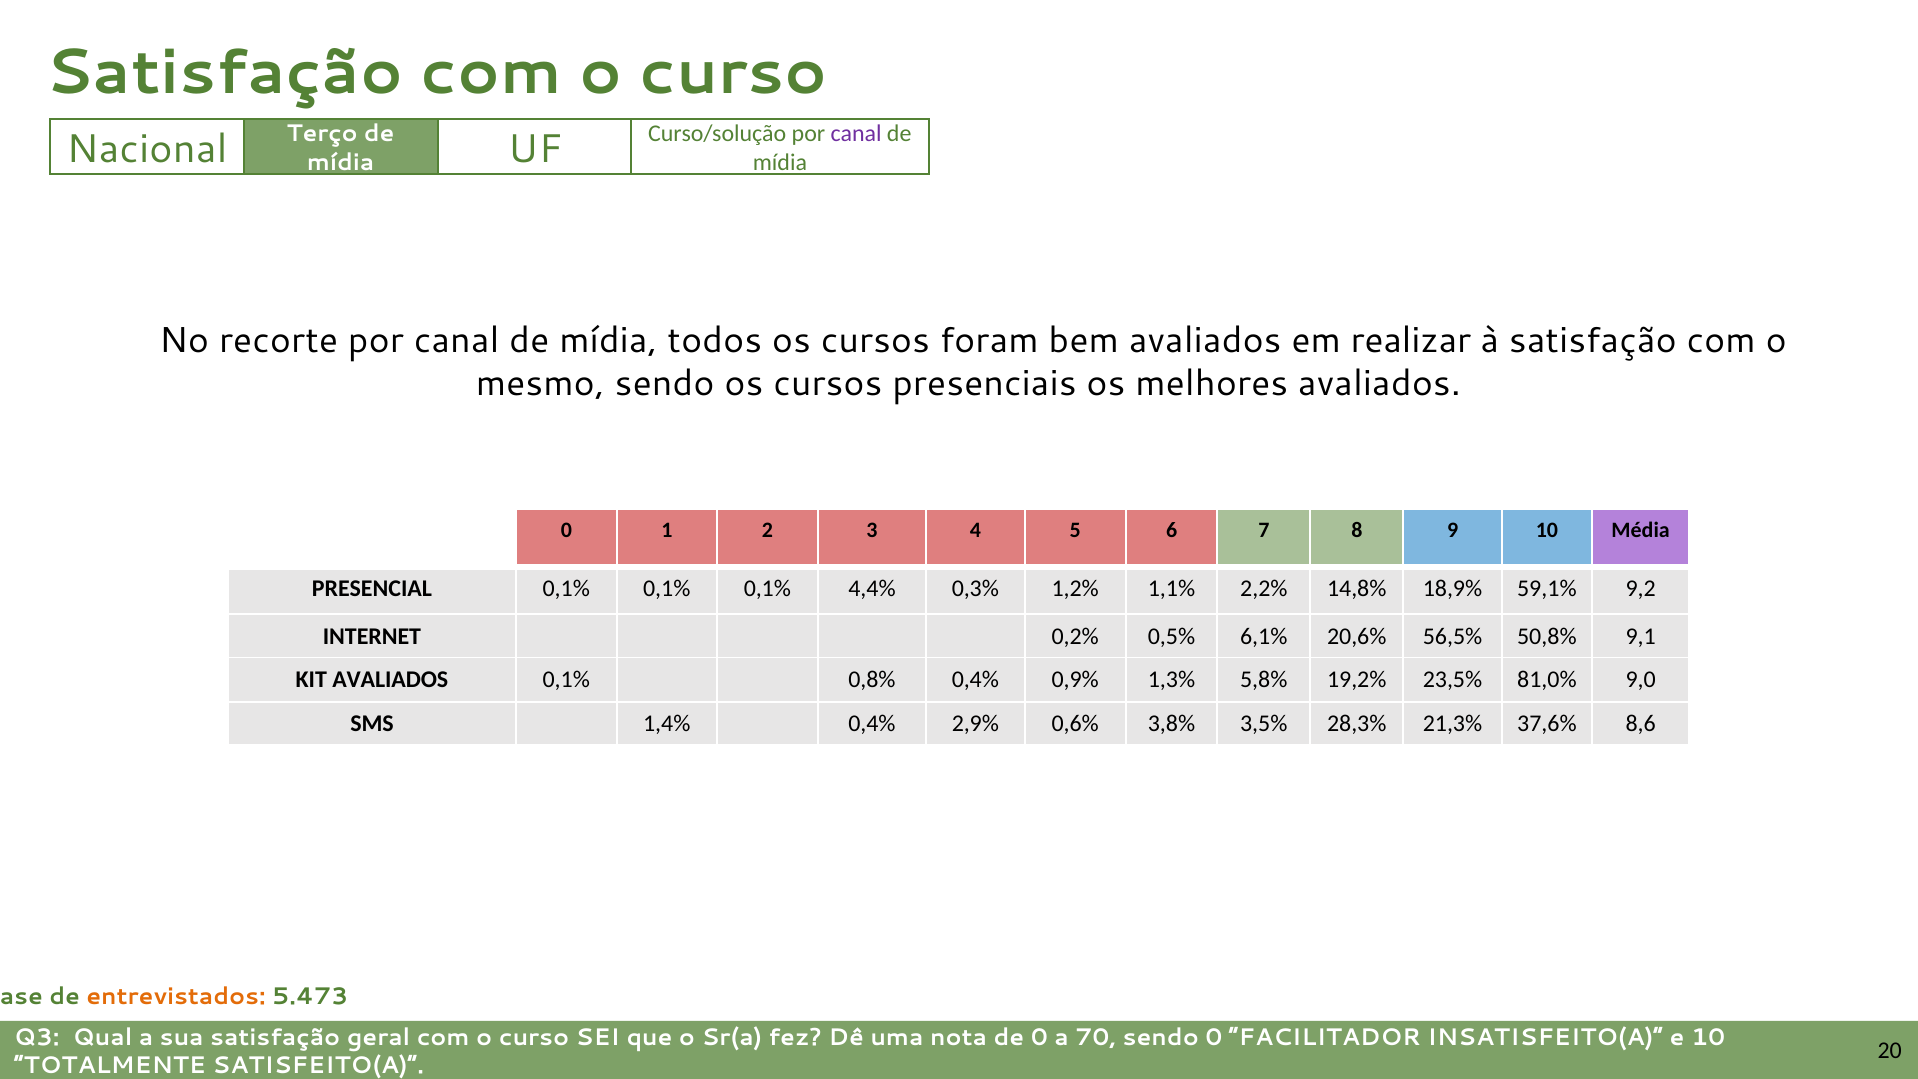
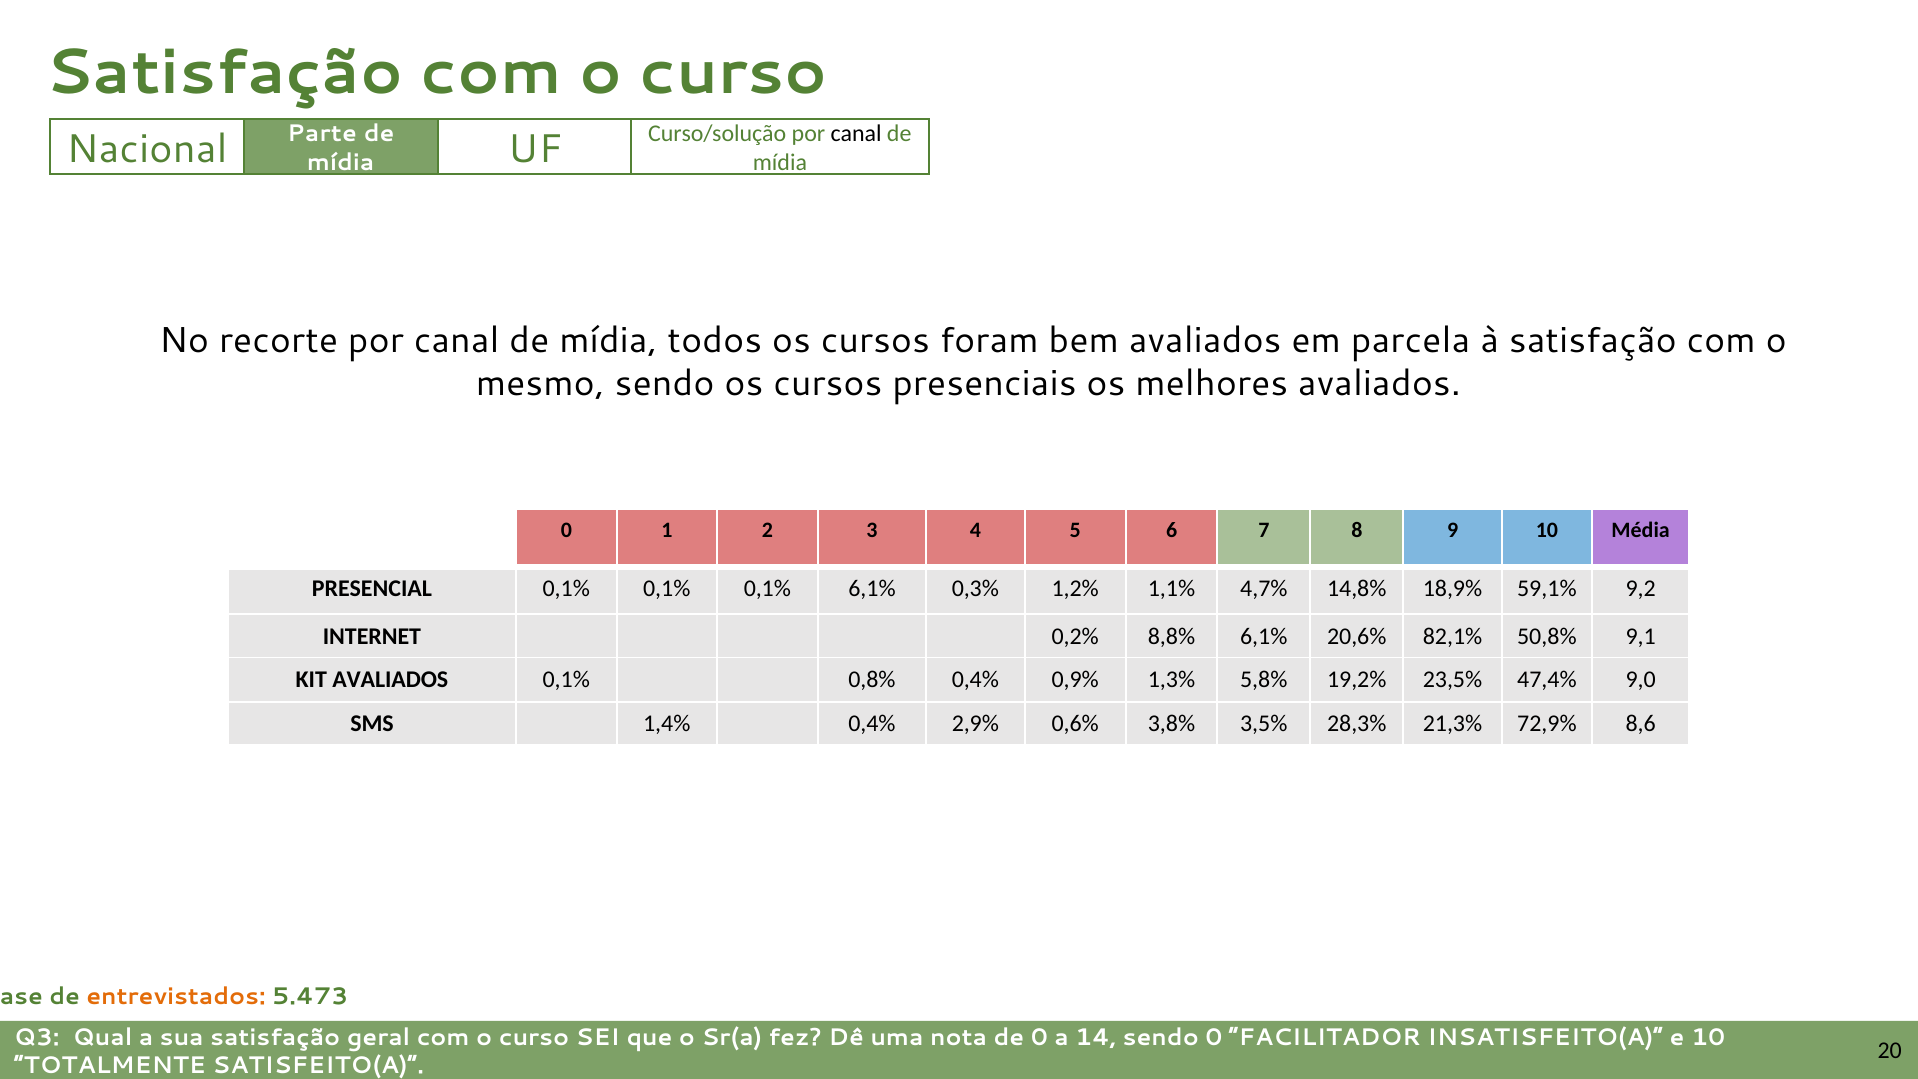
canal colour: purple -> black (856, 134)
Terço: Terço -> Parte (322, 134)
realizar: realizar -> parcela (1411, 341)
0,1% 4,4%: 4,4% -> 6,1% (872, 589)
2,2%: 2,2% -> 4,7% (1264, 589)
0,5%: 0,5% -> 8,8% (1172, 636)
56,5%: 56,5% -> 82,1% (1453, 636)
81,0%: 81,0% -> 47,4% (1547, 679)
37,6%: 37,6% -> 72,9% (1547, 724)
70: 70 -> 14 (1096, 1037)
